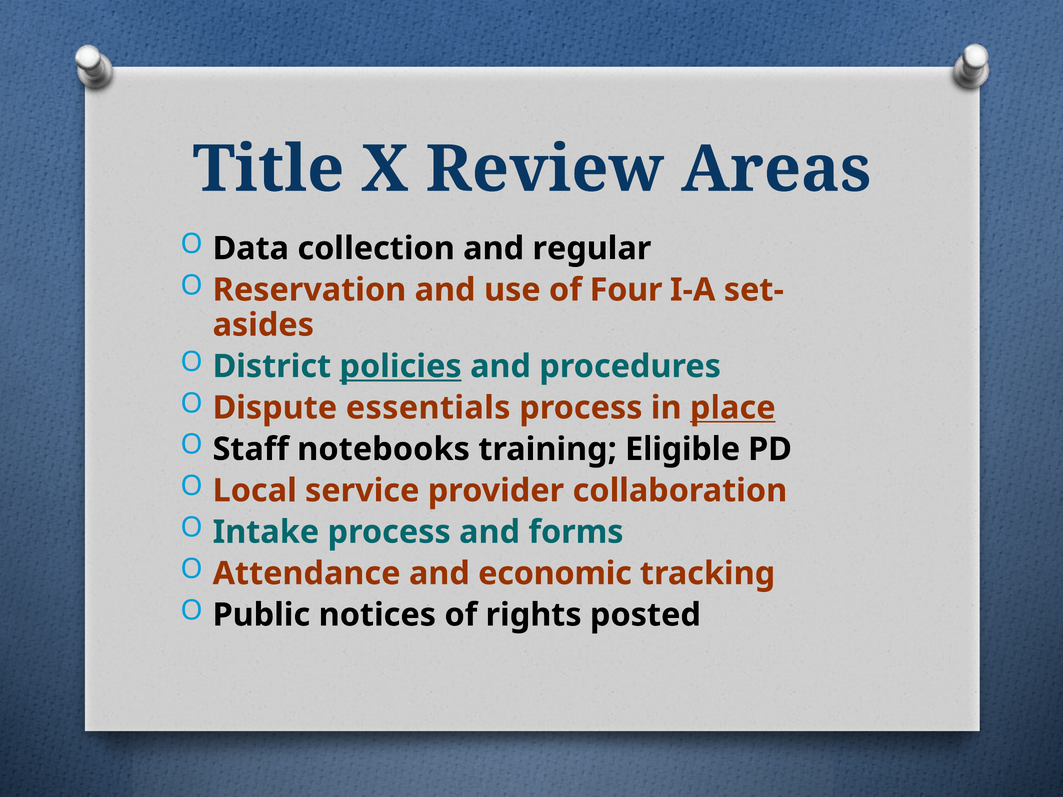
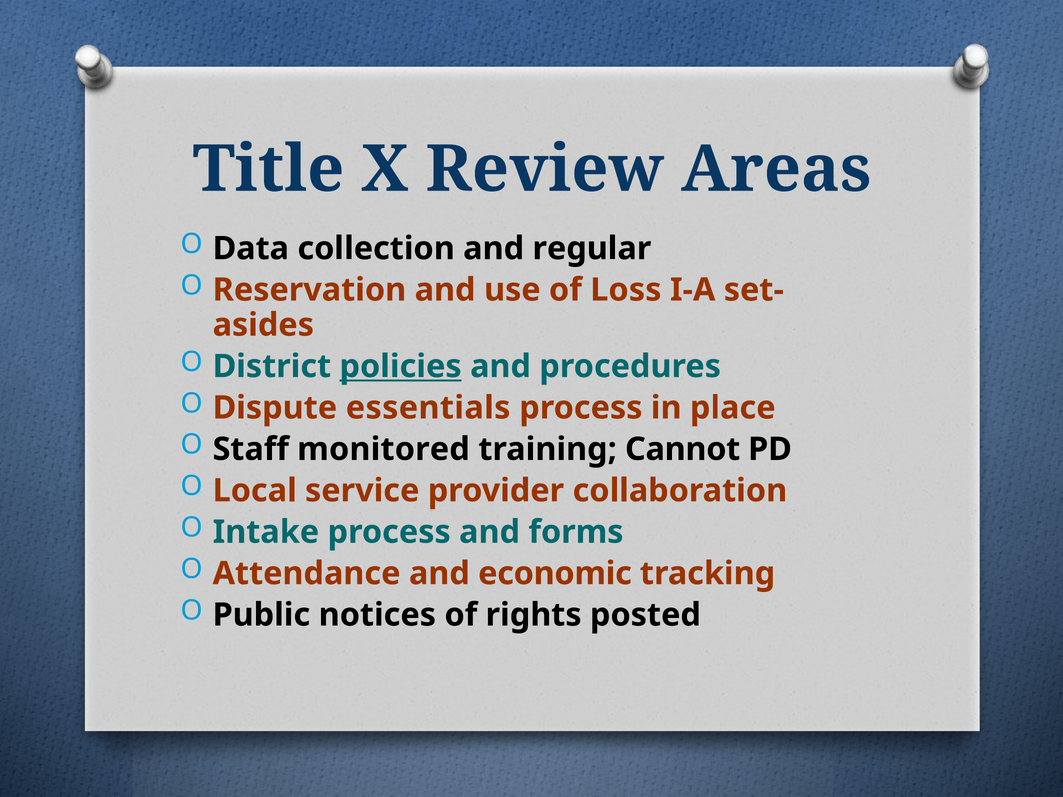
Four: Four -> Loss (626, 290)
place underline: present -> none (733, 408)
notebooks: notebooks -> monitored (384, 449)
Eligible: Eligible -> Cannot (683, 449)
